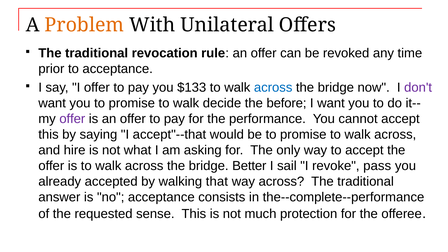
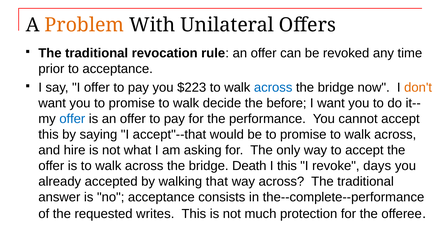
$133: $133 -> $223 (192, 87)
don't colour: purple -> orange (418, 87)
offer colour: purple -> blue (72, 119)
Better: Better -> Death (249, 166)
I sail: sail -> this (287, 166)
pass: pass -> days (377, 166)
sense: sense -> writes (155, 214)
